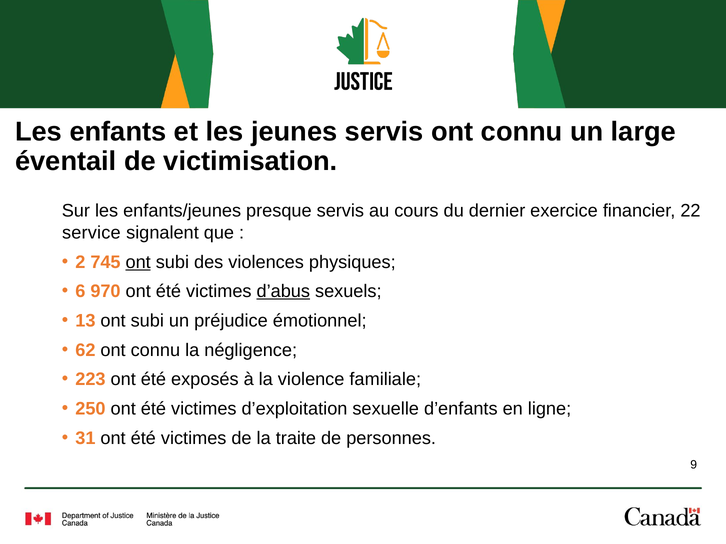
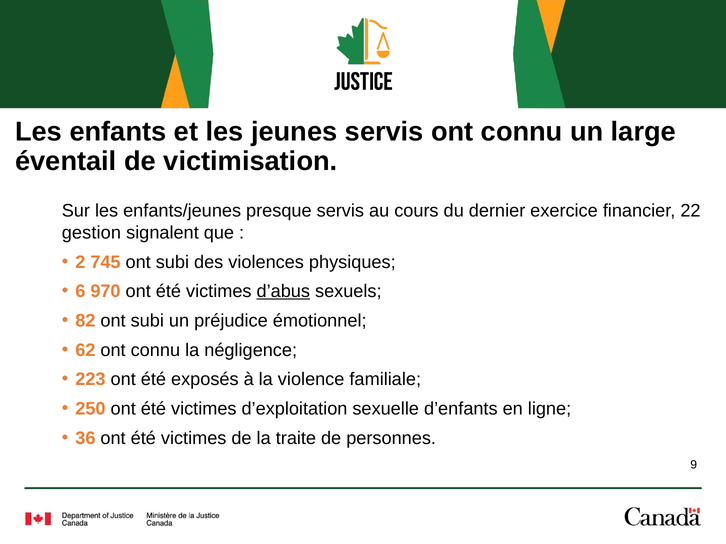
service: service -> gestion (91, 233)
ont underline: present -> none (138, 262)
13: 13 -> 82 (85, 321)
31: 31 -> 36 (85, 438)
